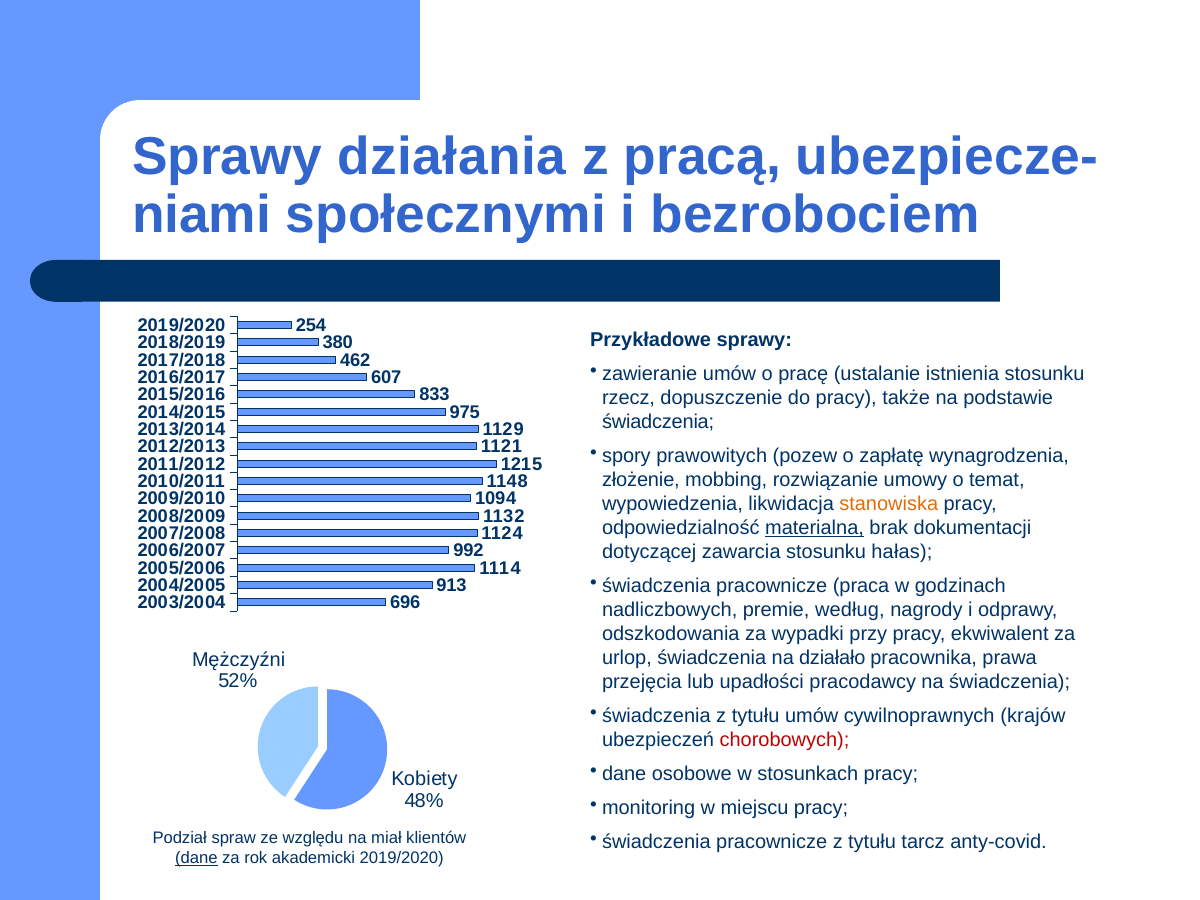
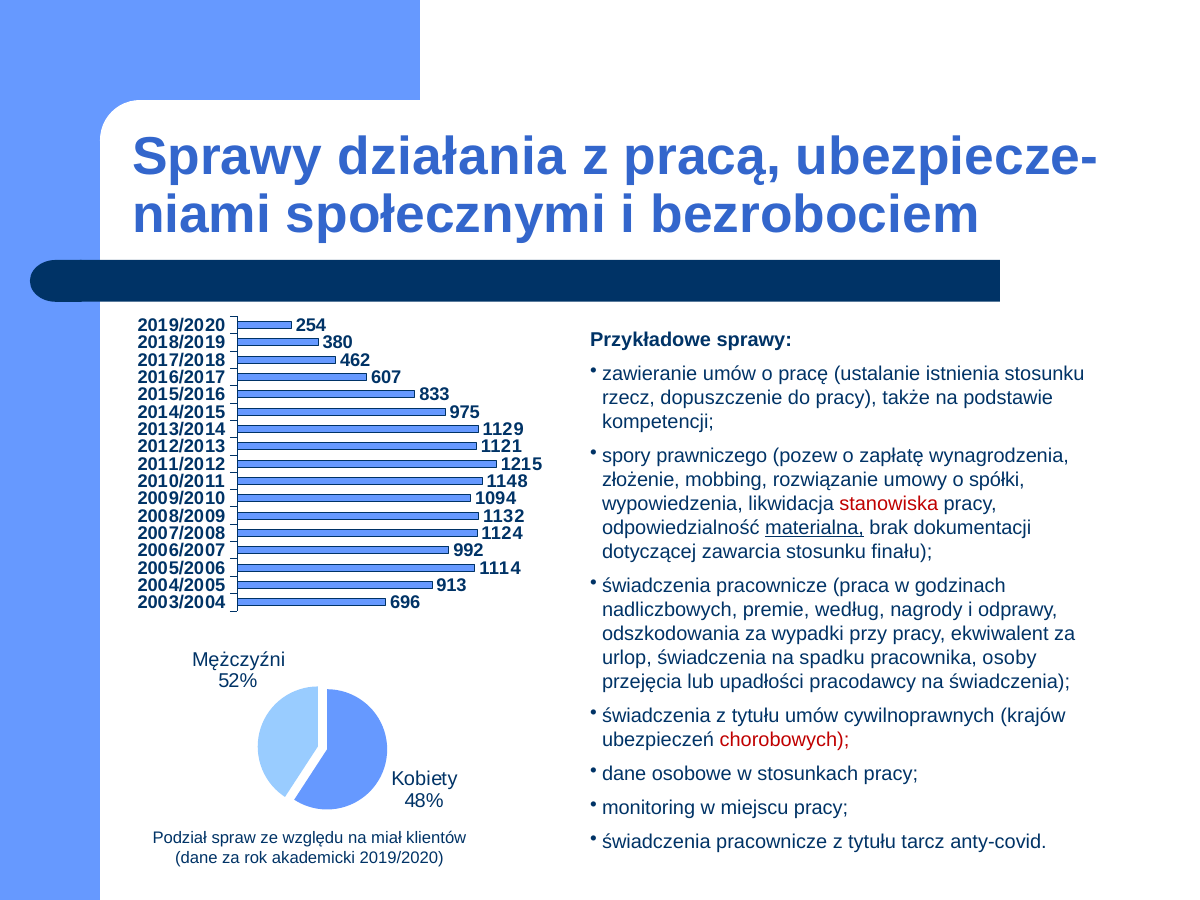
świadczenia: świadczenia -> kompetencji (658, 422)
prawowitych: prawowitych -> prawniczego (712, 456)
temat: temat -> spółki (997, 480)
stanowiska colour: orange -> red (889, 504)
hałas: hałas -> finału (902, 552)
działało: działało -> spadku (832, 658)
prawa: prawa -> osoby (1010, 658)
dane underline: present -> none (196, 858)
